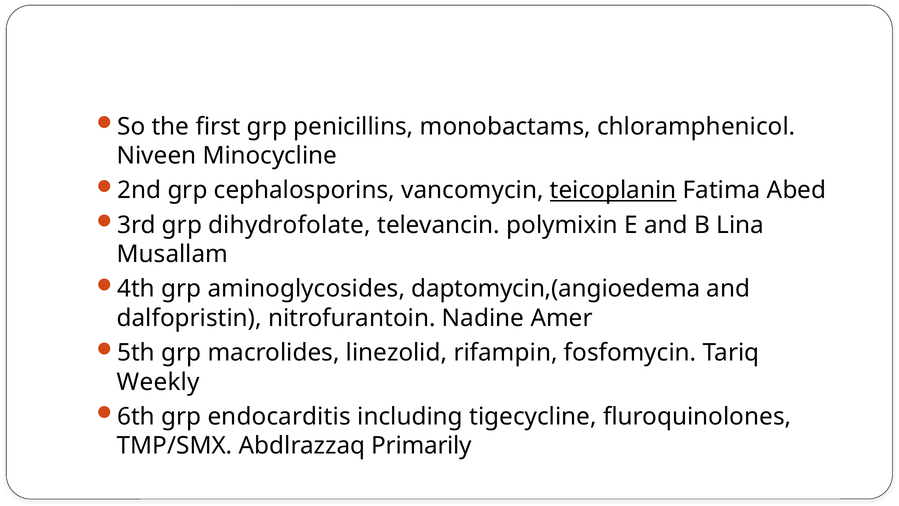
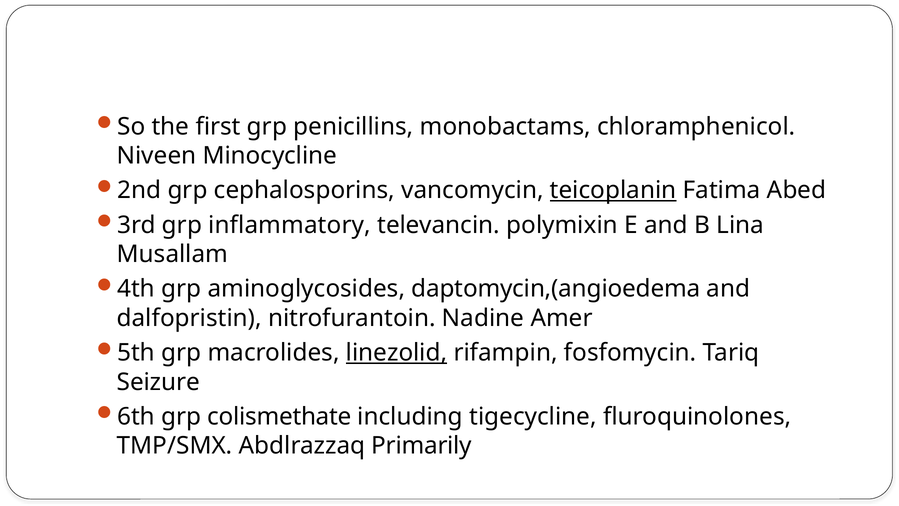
dihydrofolate: dihydrofolate -> inflammatory (290, 225)
linezolid underline: none -> present (397, 353)
Weekly: Weekly -> Seizure (158, 382)
endocarditis: endocarditis -> colismethate (279, 416)
